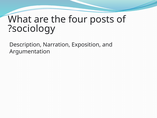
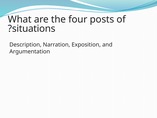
sociology: sociology -> situations (34, 29)
